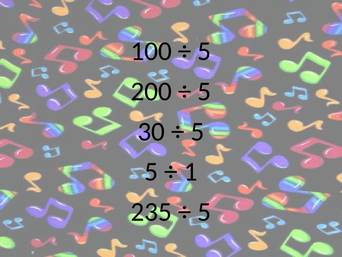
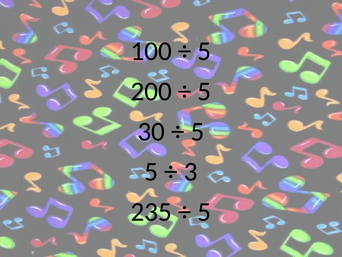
1: 1 -> 3 (191, 171)
